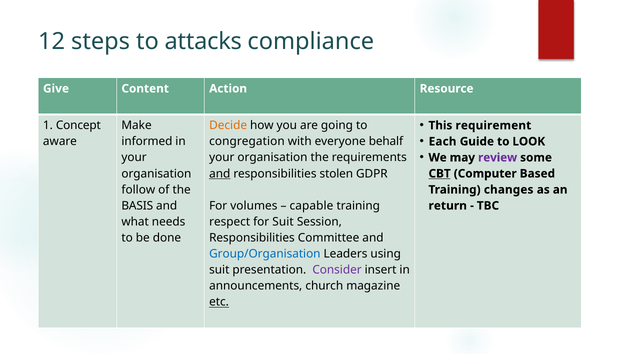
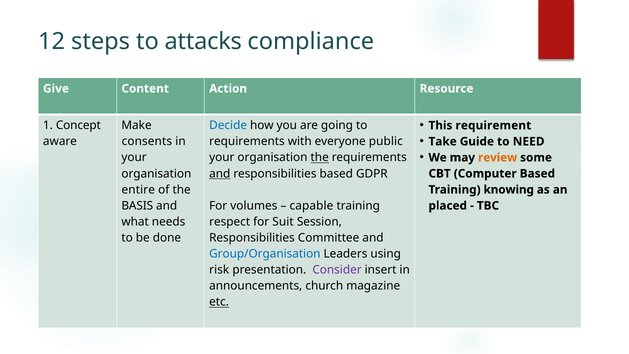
Decide colour: orange -> blue (228, 125)
Each: Each -> Take (443, 141)
LOOK: LOOK -> NEED (529, 141)
informed: informed -> consents (147, 141)
congregation: congregation -> requirements (247, 141)
behalf: behalf -> public (386, 141)
review colour: purple -> orange (498, 157)
the underline: none -> present (320, 157)
responsibilities stolen: stolen -> based (336, 174)
CBT underline: present -> none (440, 174)
follow: follow -> entire (138, 190)
changes: changes -> knowing (509, 190)
return: return -> placed (448, 206)
suit: suit -> risk (219, 270)
